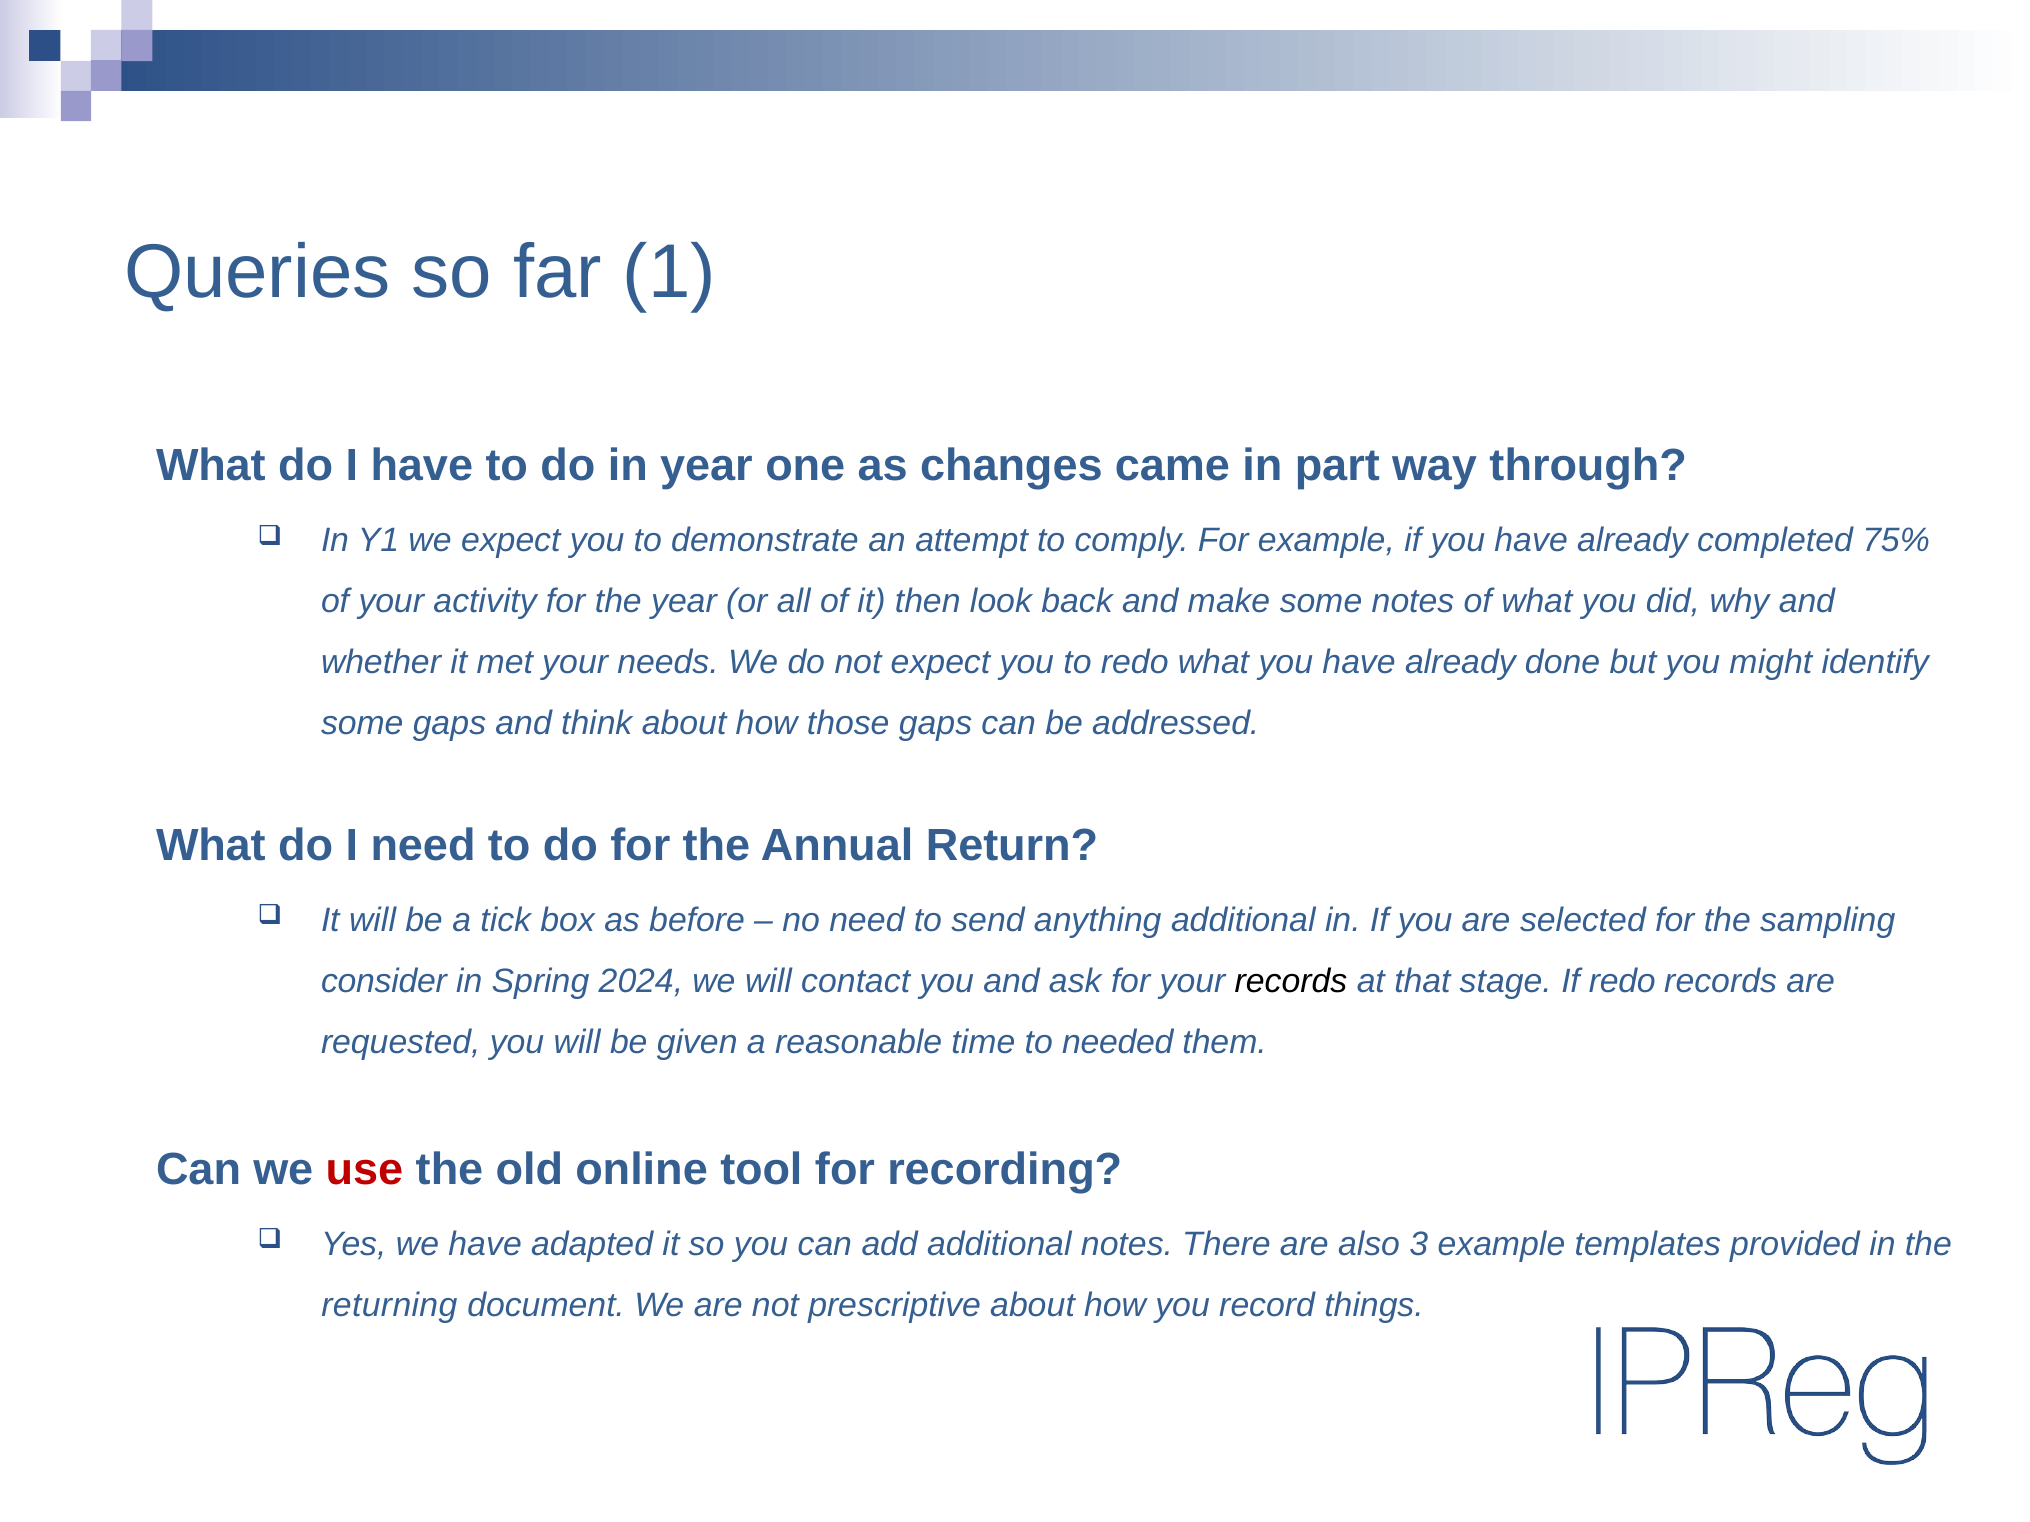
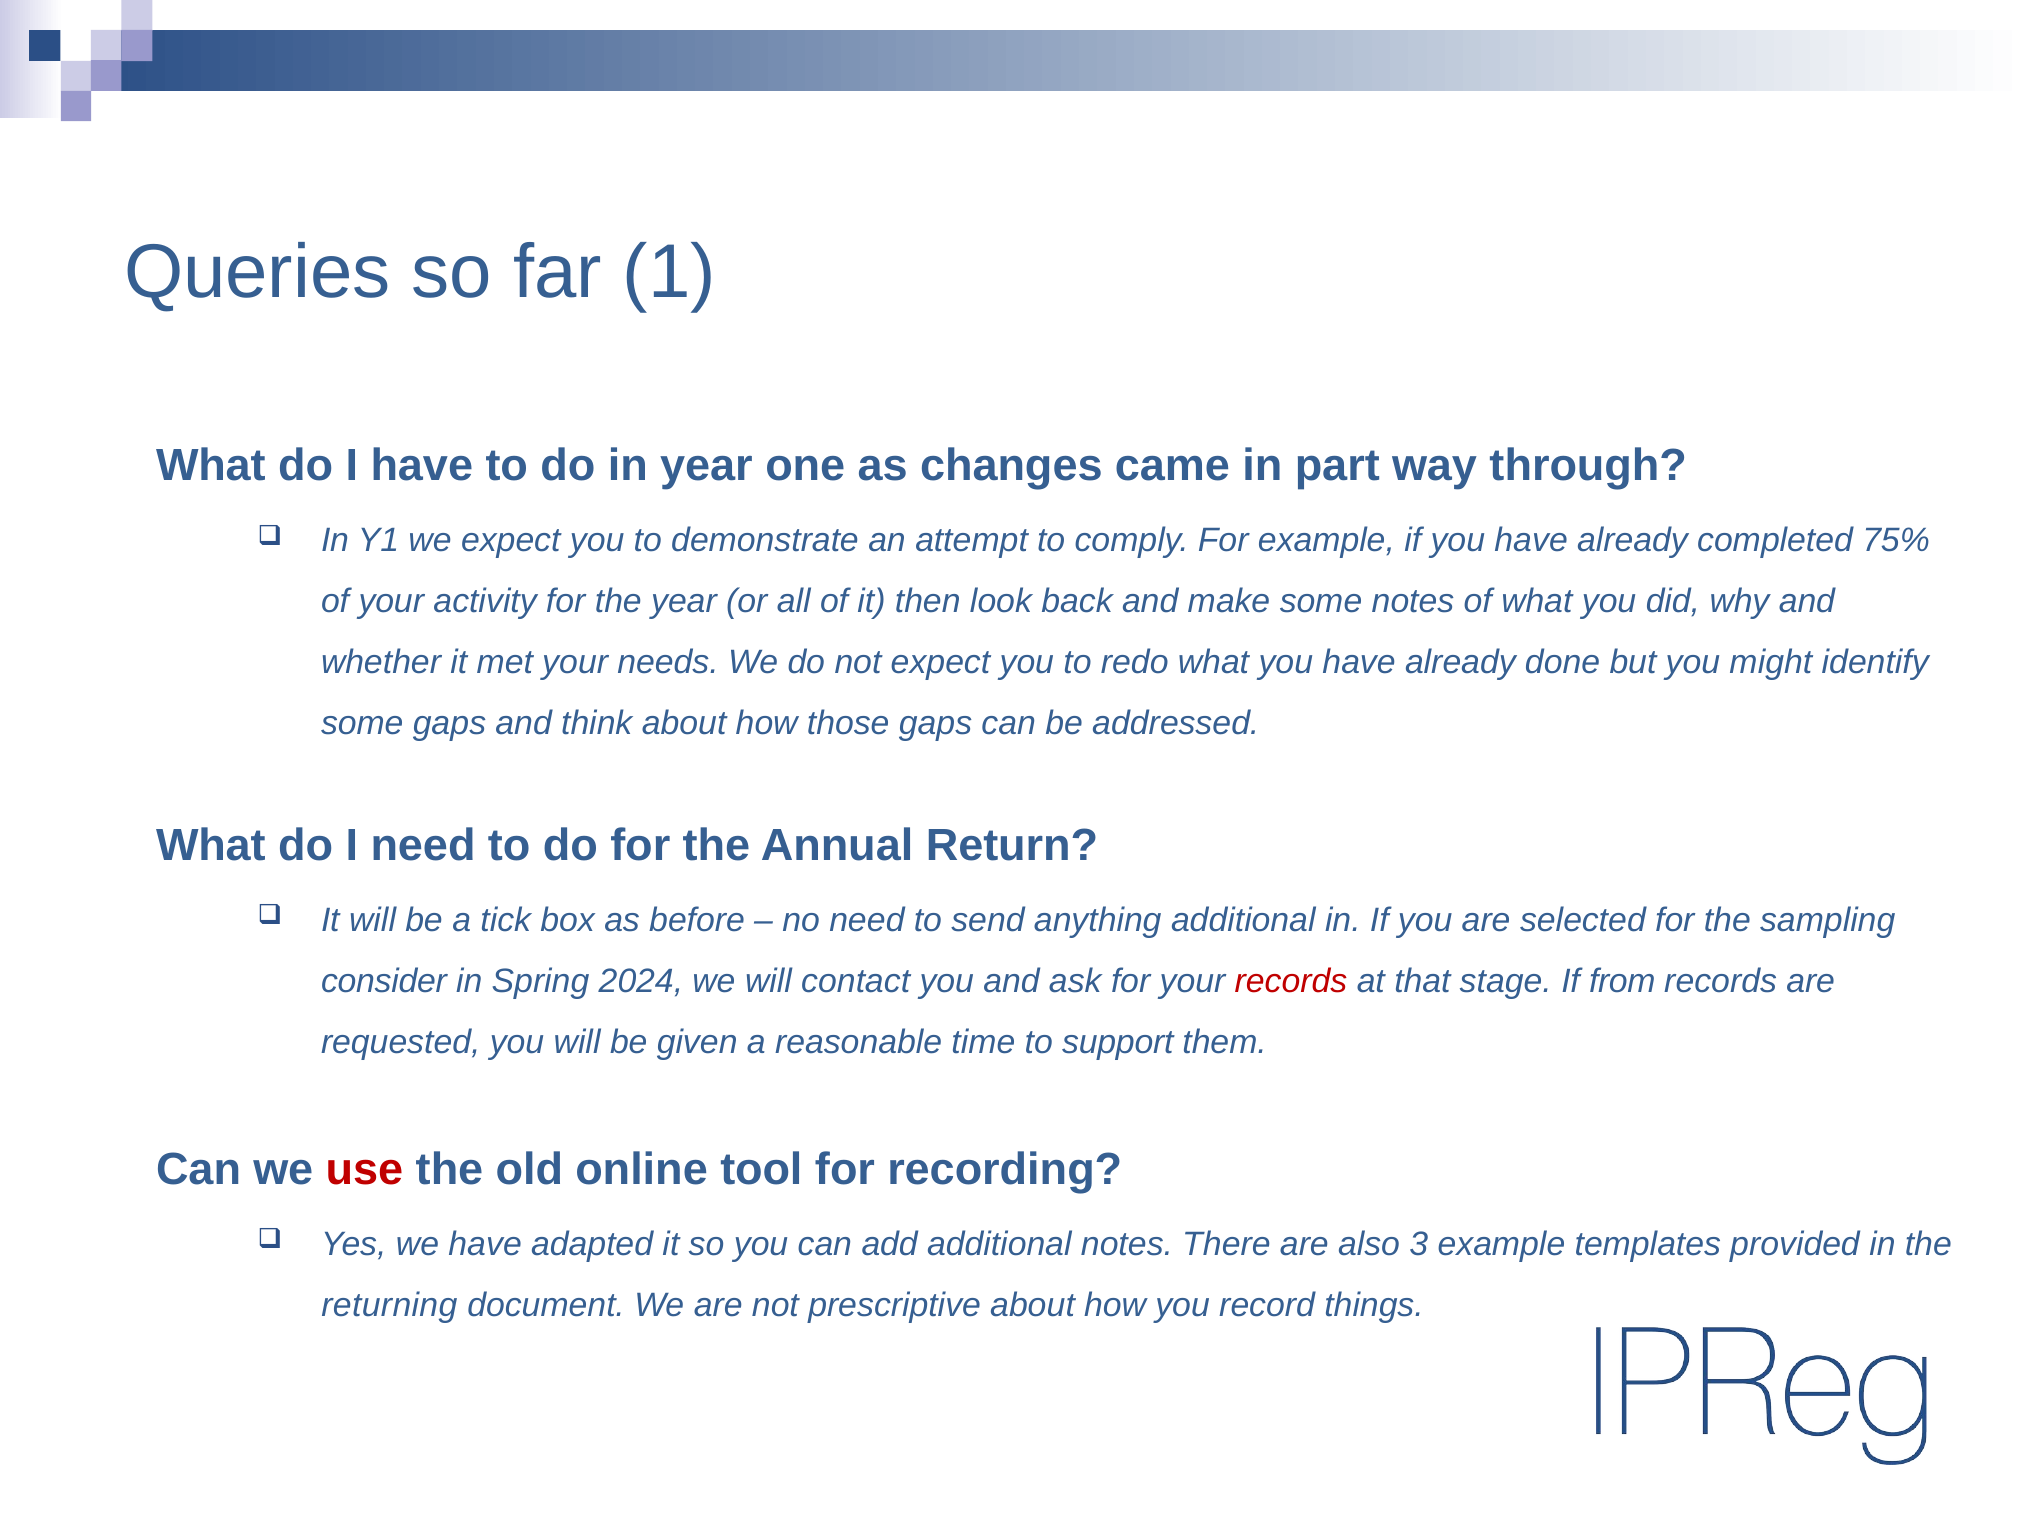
records colour: black -> red (1291, 982)
If redo: redo -> from (1622, 982)
needed: needed -> support (1118, 1043)
